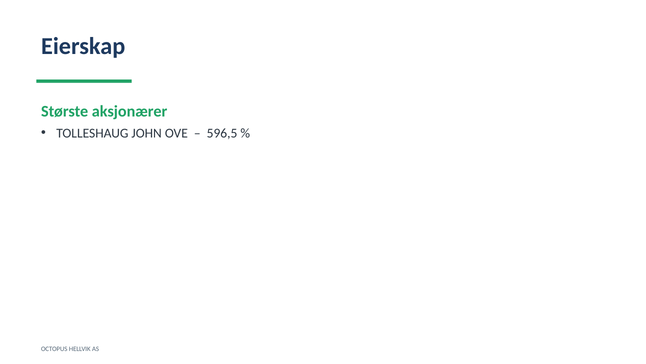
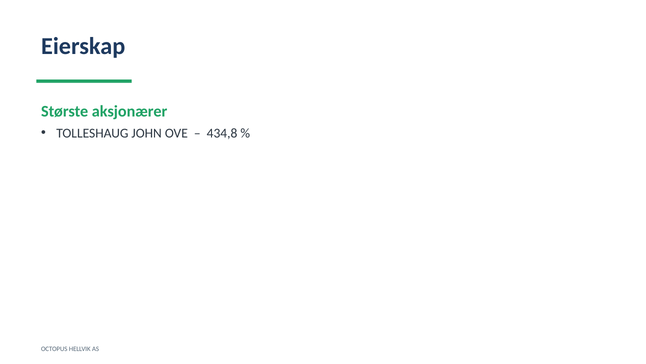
596,5: 596,5 -> 434,8 (222, 133)
